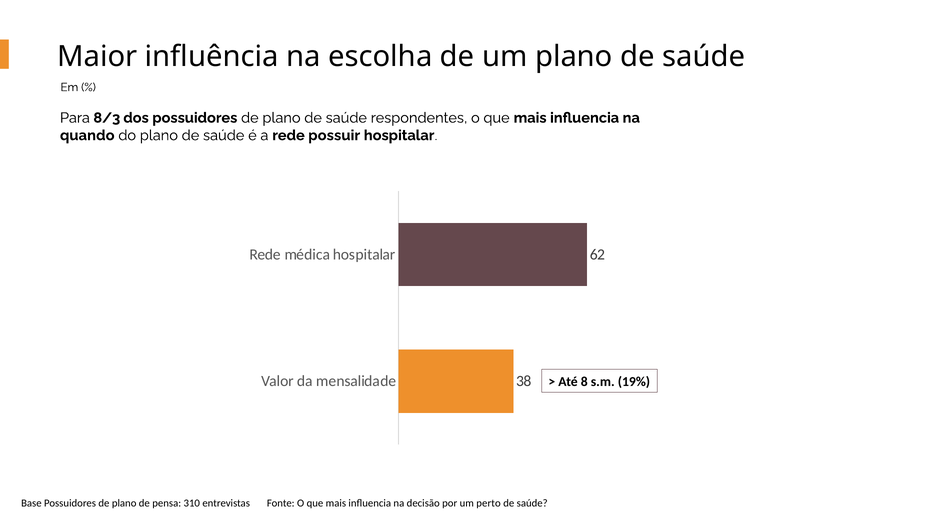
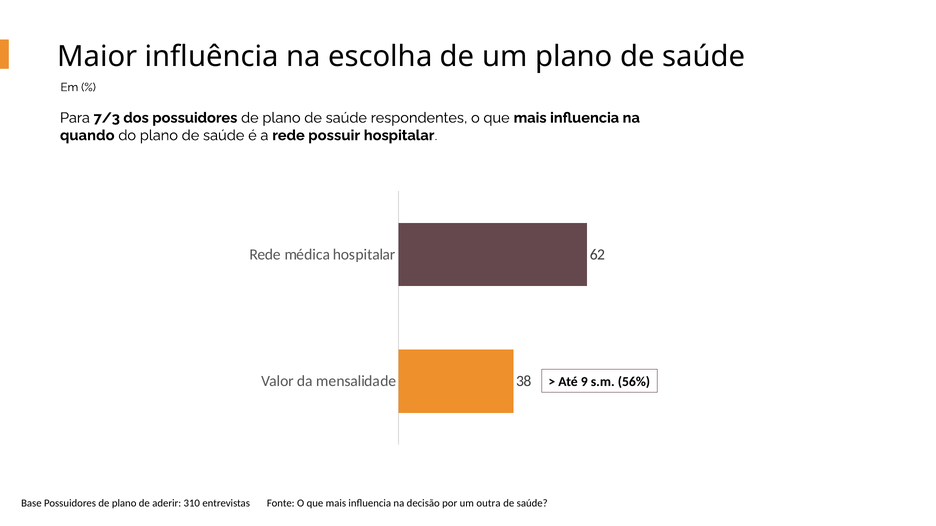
8/3: 8/3 -> 7/3 (107, 118)
8: 8 -> 9 (584, 382)
19%: 19% -> 56% (634, 382)
pensa: pensa -> aderir (167, 504)
perto: perto -> outra (489, 504)
